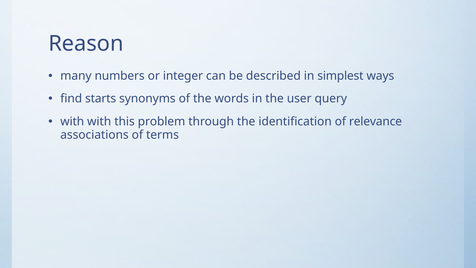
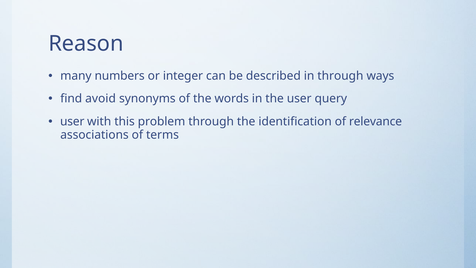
in simplest: simplest -> through (340, 76)
starts: starts -> avoid (101, 99)
with: with -> user (72, 121)
